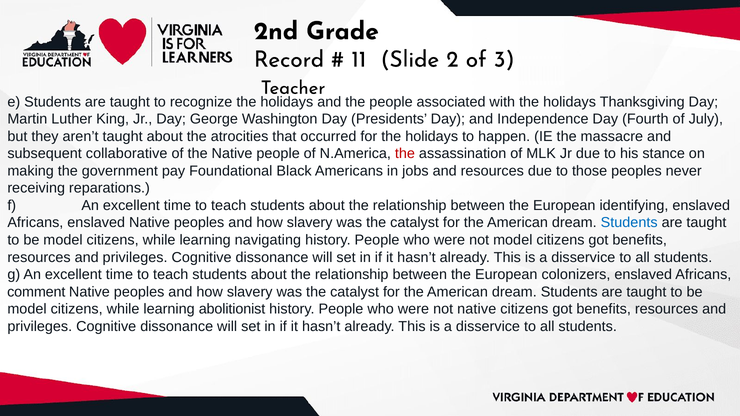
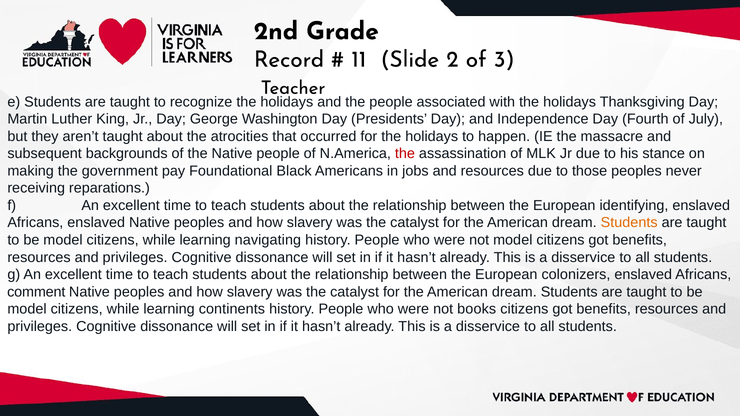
collaborative: collaborative -> backgrounds (127, 154)
Students colour: blue -> orange (629, 223)
abolitionist: abolitionist -> continents (232, 309)
not native: native -> books (477, 309)
